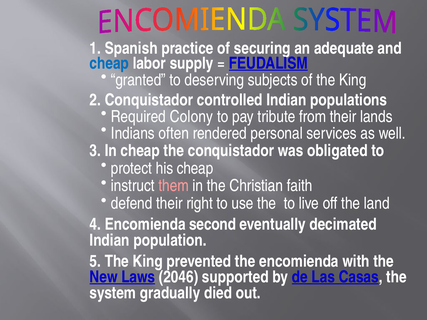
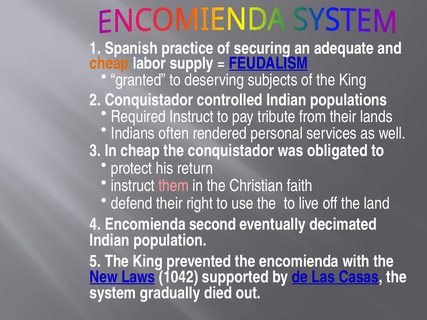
cheap colour: blue -> orange (109, 63)
Required Colony: Colony -> Instruct (192, 117)
his cheap: cheap -> return (195, 168)
2046: 2046 -> 1042 (179, 277)
